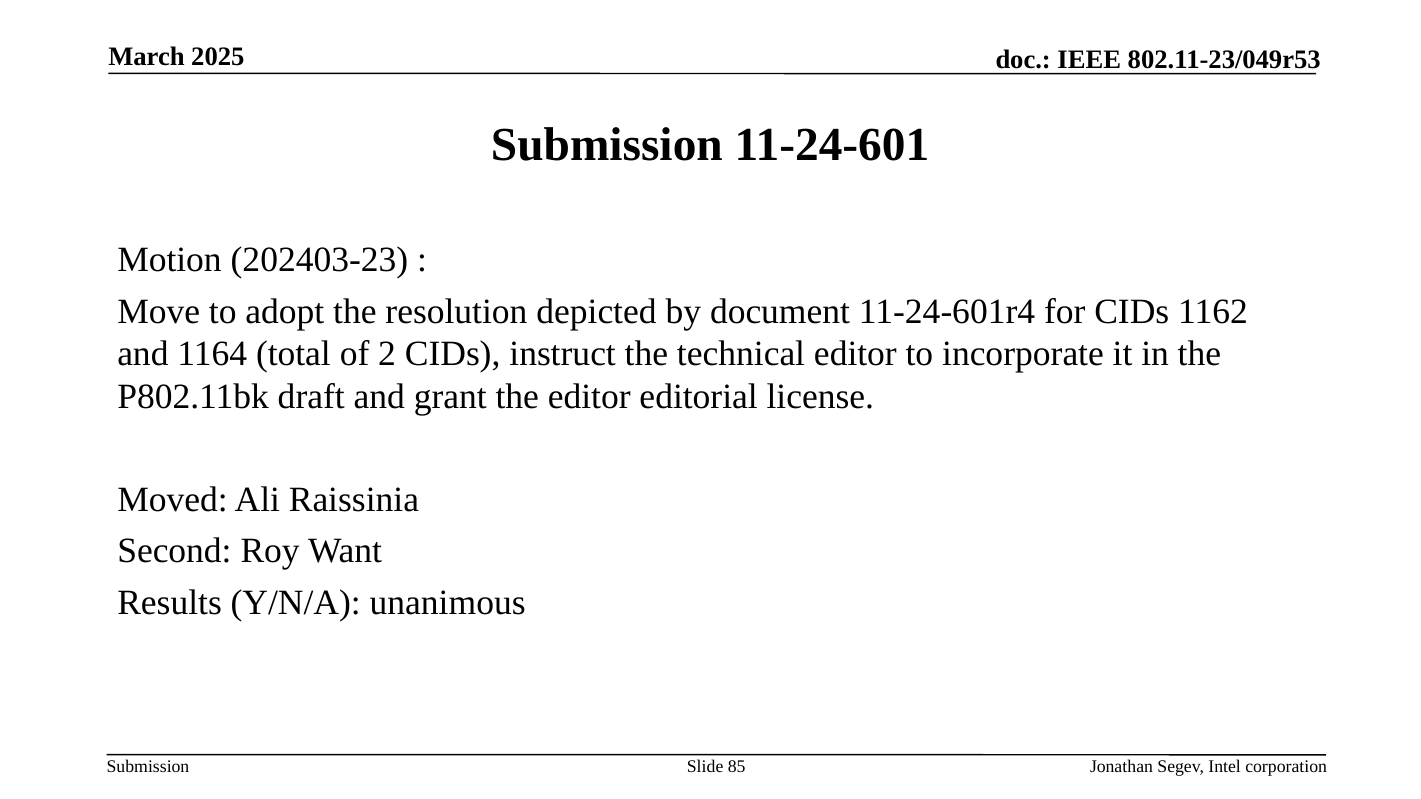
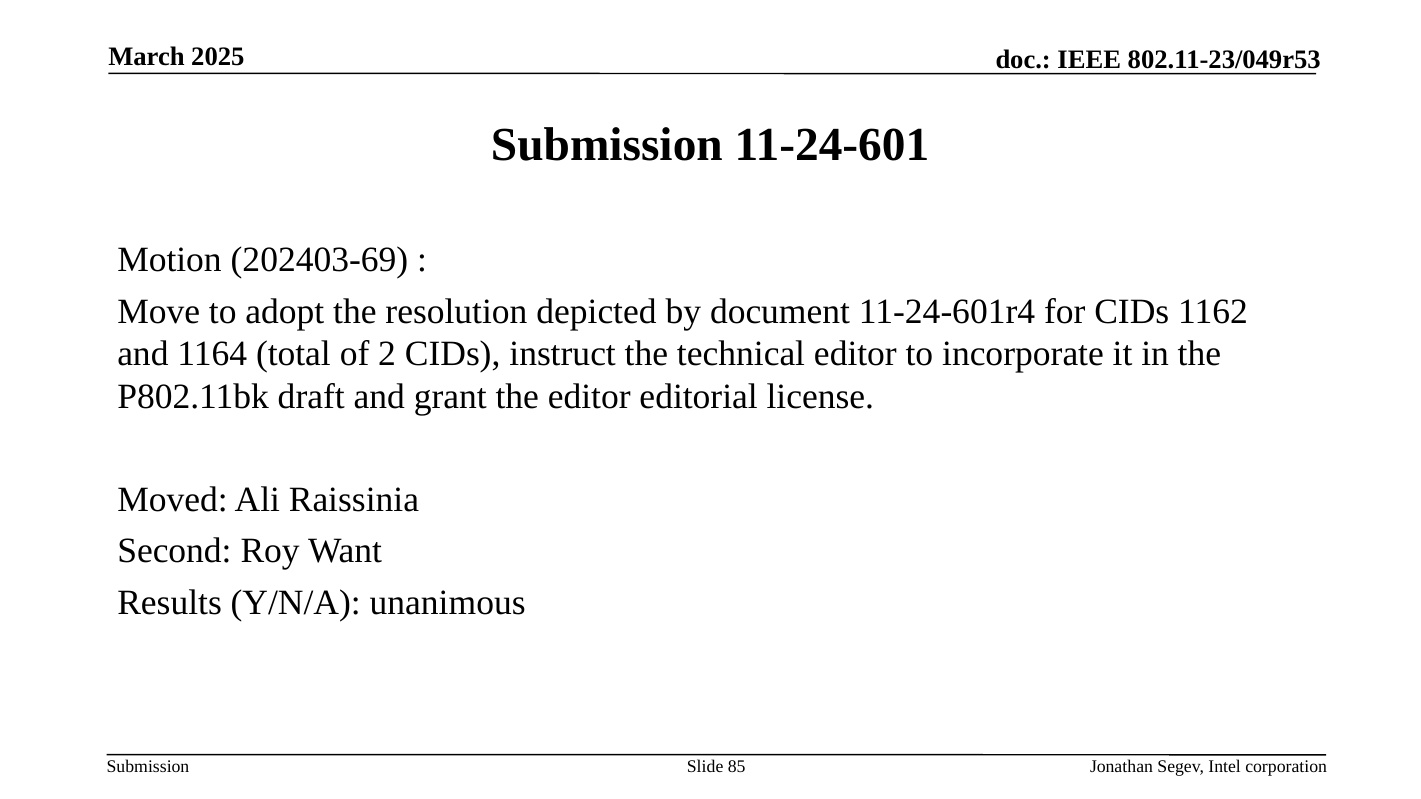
202403-23: 202403-23 -> 202403-69 (319, 260)
